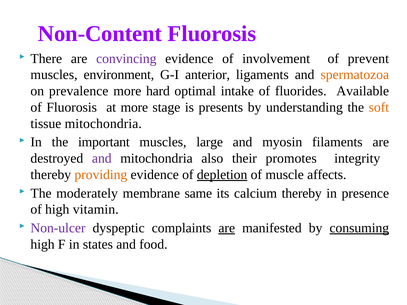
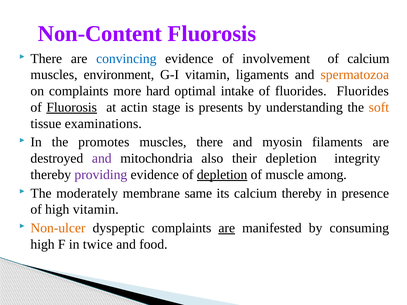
convincing colour: purple -> blue (126, 59)
of prevent: prevent -> calcium (368, 59)
G-I anterior: anterior -> vitamin (207, 75)
on prevalence: prevalence -> complaints (79, 91)
fluorides Available: Available -> Fluorides (363, 91)
Fluorosis underline: none -> present (72, 107)
at more: more -> actin (134, 107)
tissue mitochondria: mitochondria -> examinations (103, 124)
important: important -> promotes (104, 142)
muscles large: large -> there (210, 142)
their promotes: promotes -> depletion (291, 159)
providing colour: orange -> purple (101, 175)
affects: affects -> among (327, 175)
Non-ulcer colour: purple -> orange (58, 228)
consuming underline: present -> none (359, 228)
states: states -> twice (98, 244)
